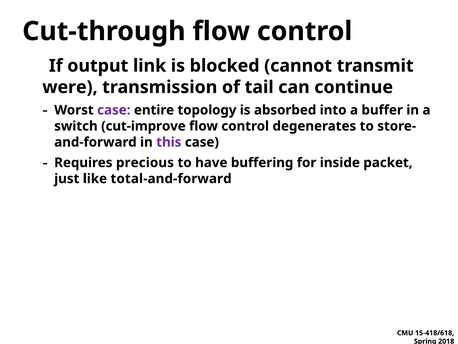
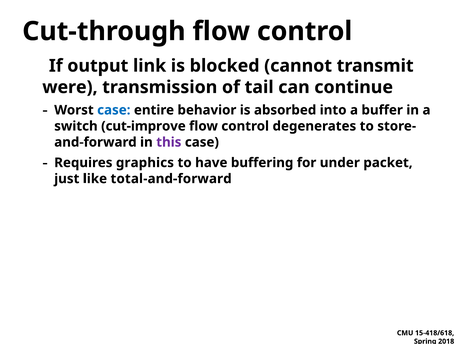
case colour: purple -> blue (114, 110)
topology: topology -> behavior (207, 110)
precious: precious -> graphics (145, 162)
inside: inside -> under (340, 162)
